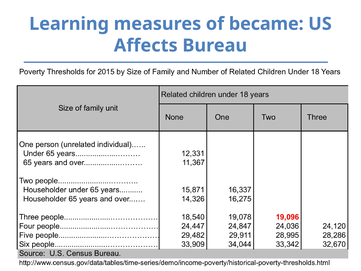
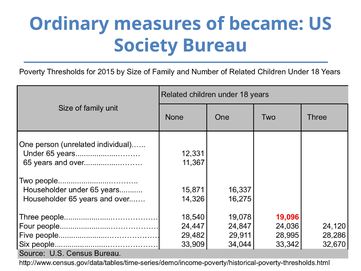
Learning: Learning -> Ordinary (69, 24)
Affects: Affects -> Society (146, 45)
